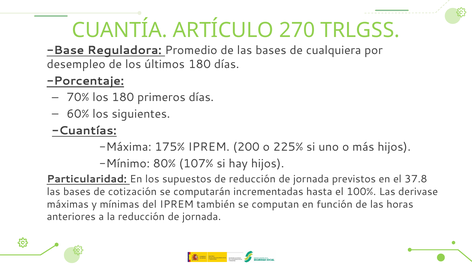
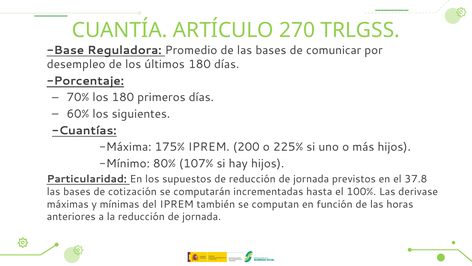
cualquiera: cualquiera -> comunicar (334, 50)
